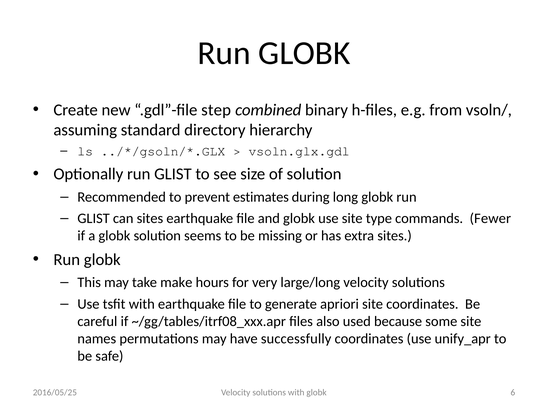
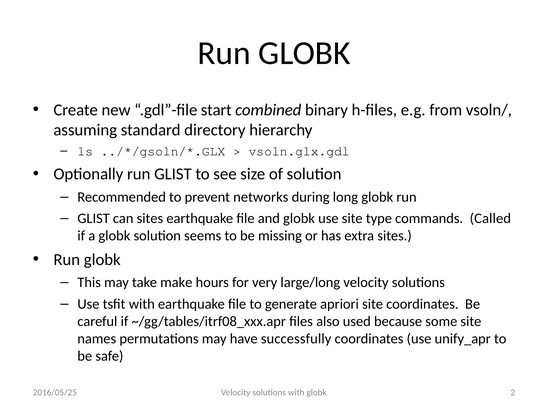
step: step -> start (216, 110)
estimates: estimates -> networks (261, 197)
Fewer: Fewer -> Called (490, 219)
6: 6 -> 2 (513, 392)
